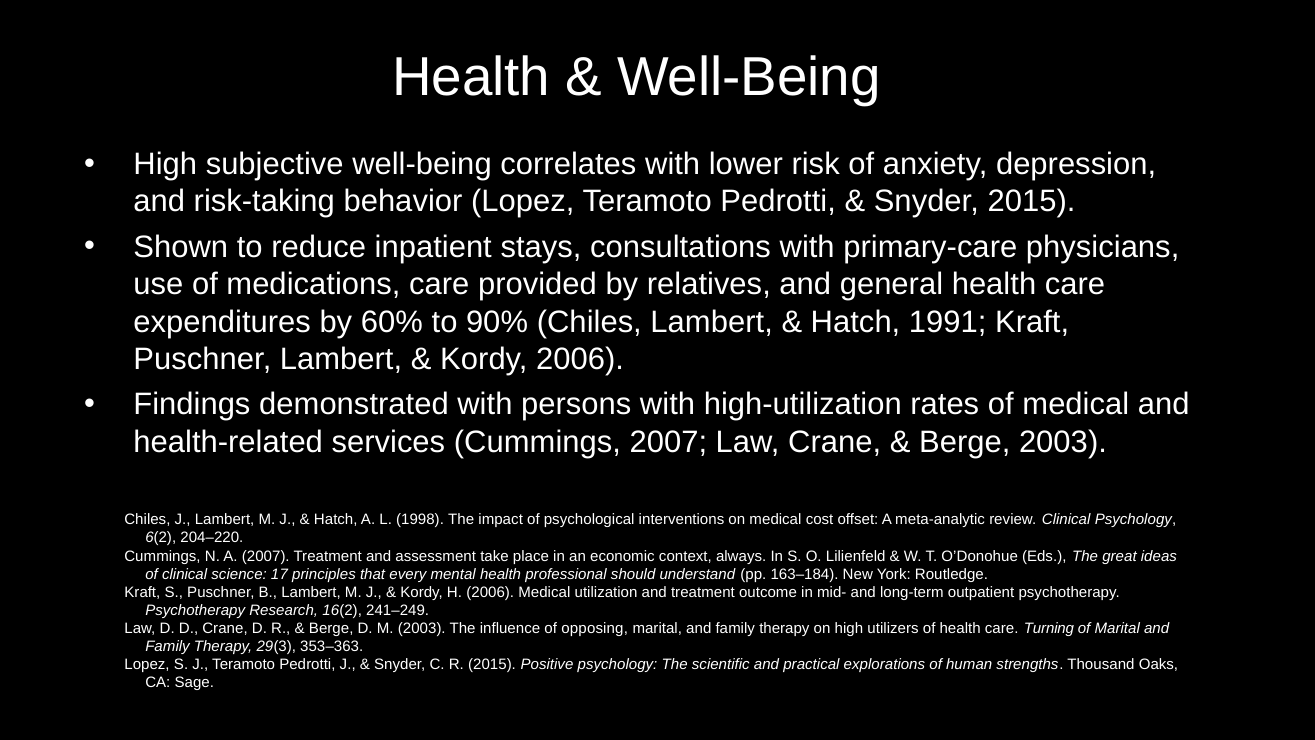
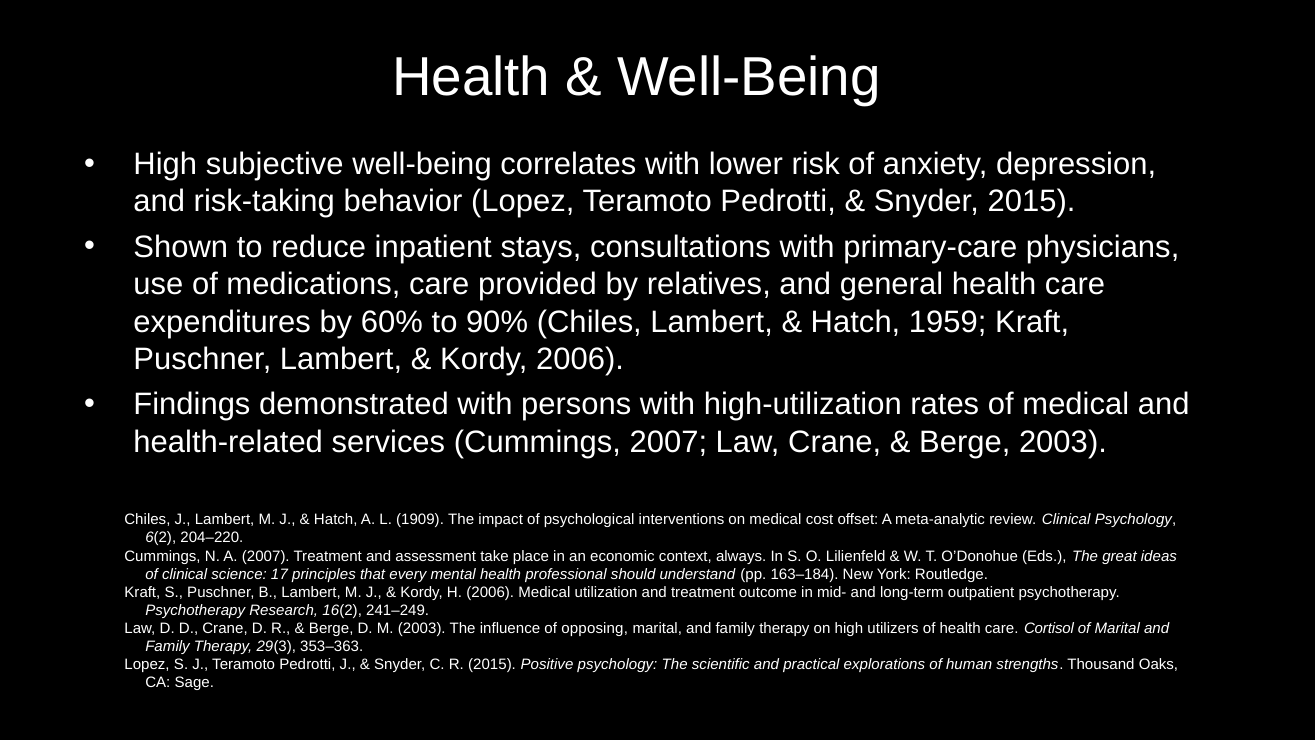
1991: 1991 -> 1959 (948, 322)
1998: 1998 -> 1909 (420, 520)
Turning: Turning -> Cortisol (1049, 628)
